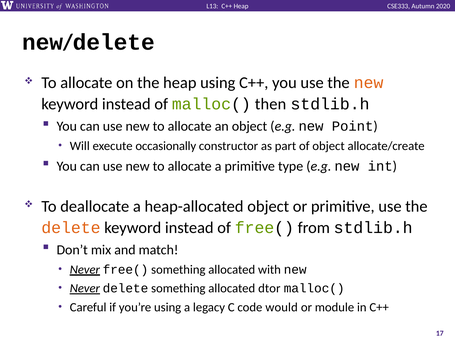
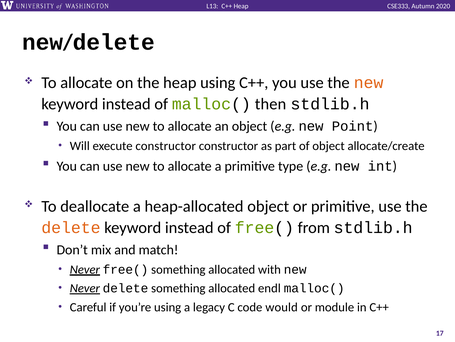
execute occasionally: occasionally -> constructor (166, 146)
dtor: dtor -> endl (269, 288)
